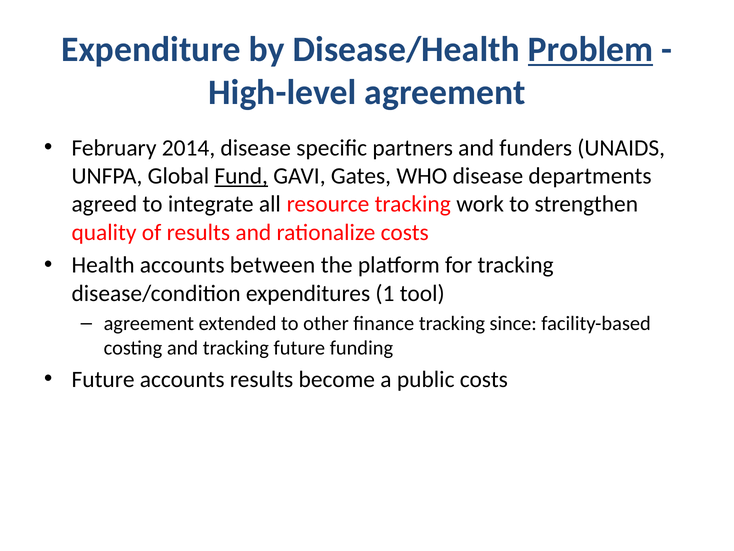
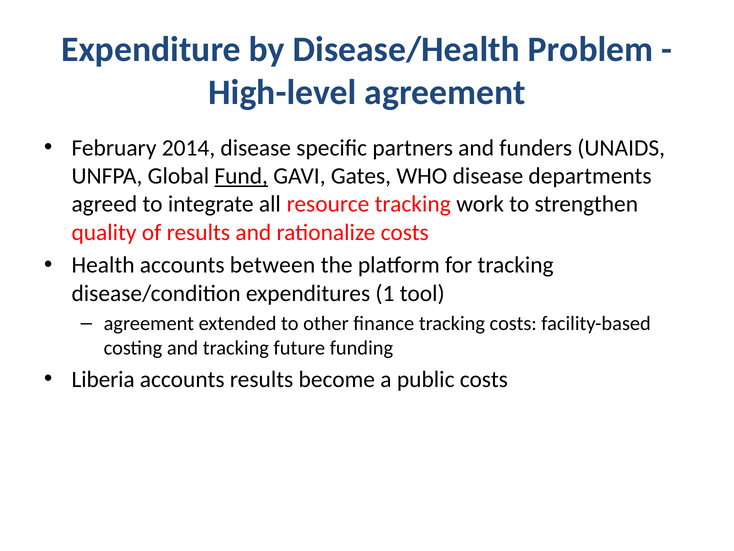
Problem underline: present -> none (591, 50)
tracking since: since -> costs (513, 323)
Future: Future -> Liberia (103, 379)
